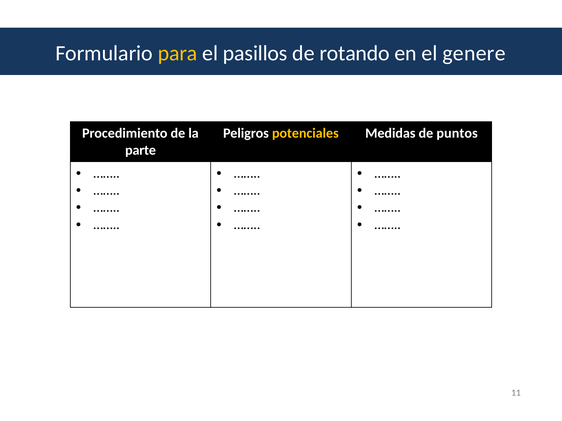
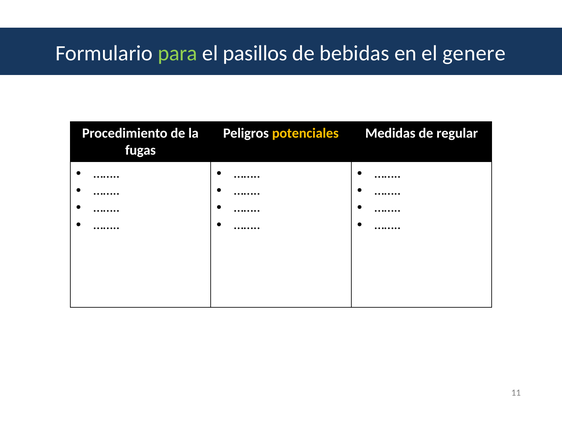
para colour: yellow -> light green (178, 53)
rotando: rotando -> bebidas (354, 53)
puntos: puntos -> regular (457, 133)
parte: parte -> fugas (141, 150)
